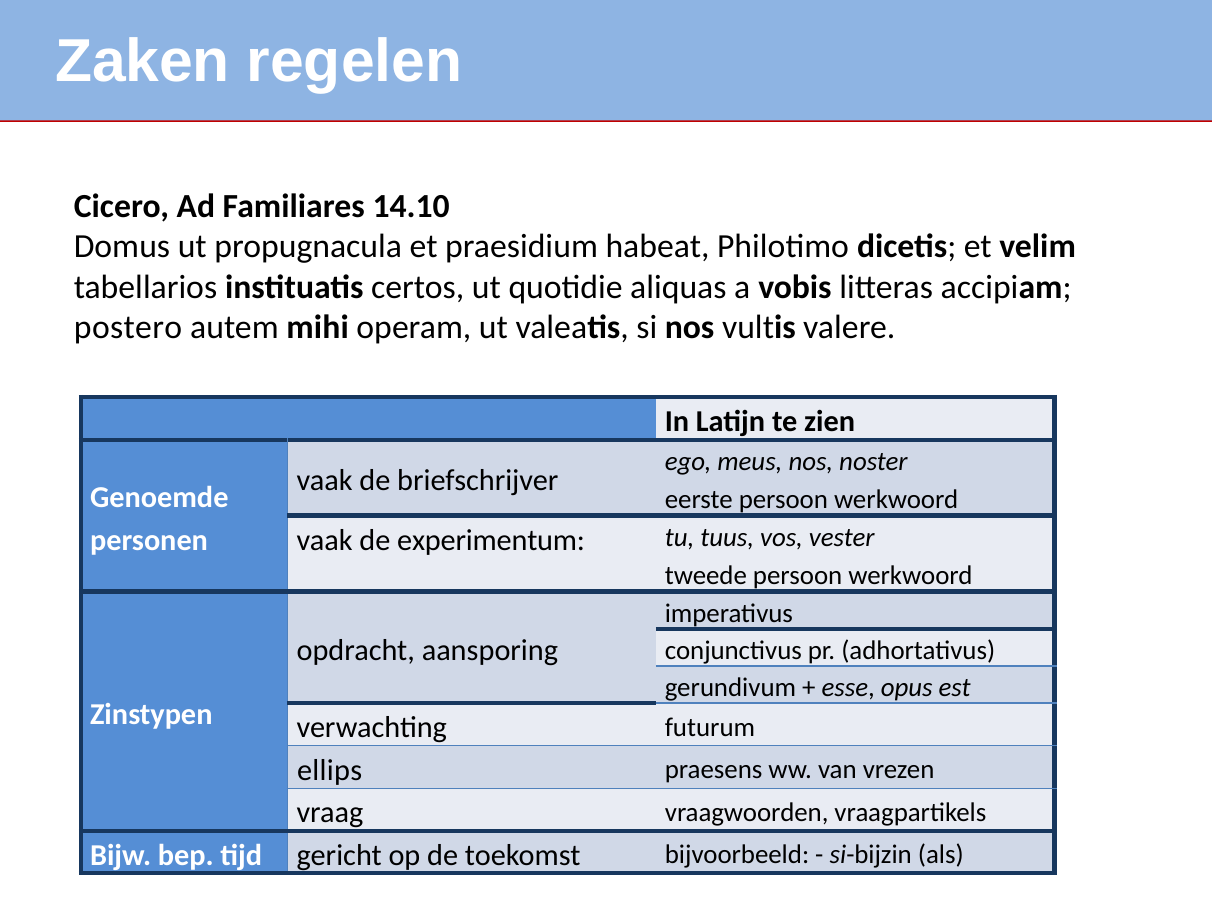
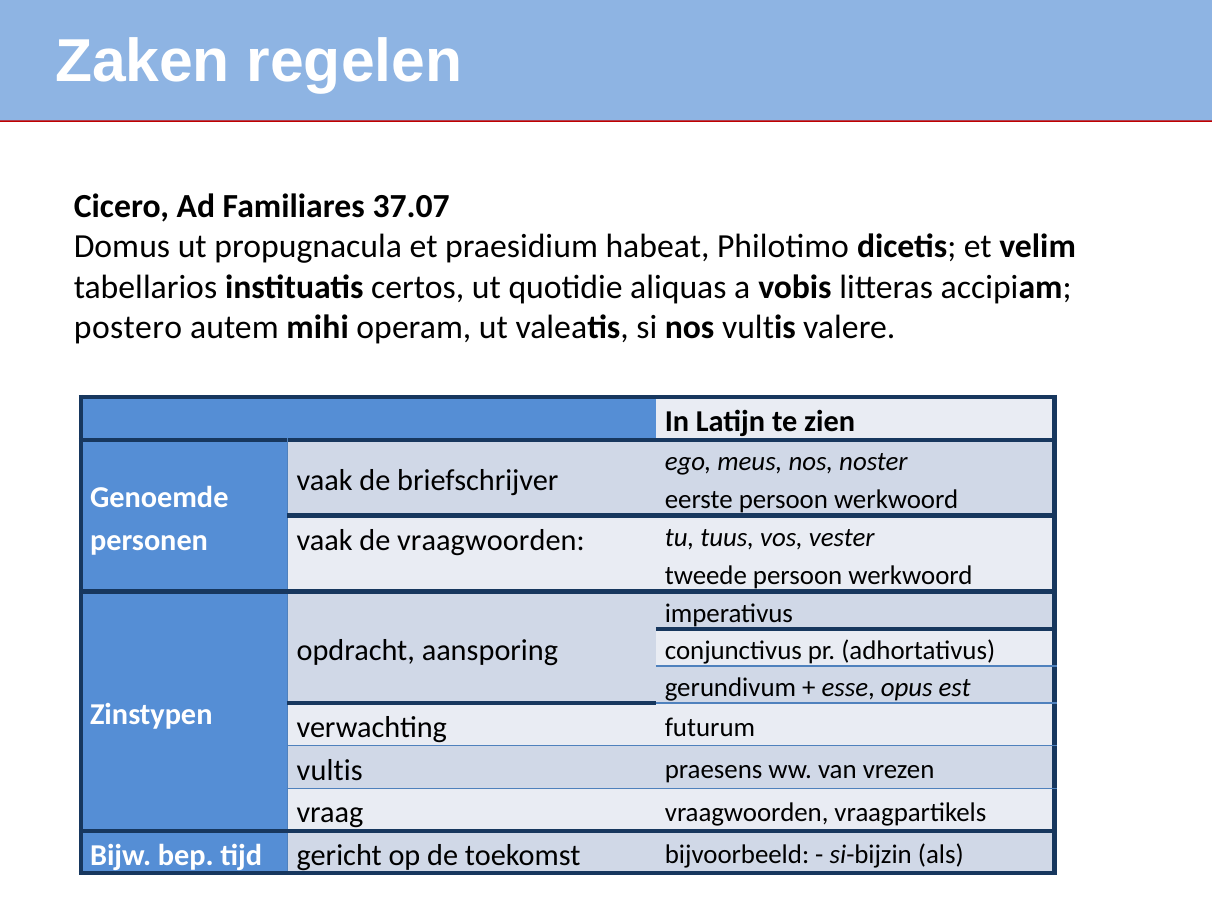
14.10: 14.10 -> 37.07 (411, 206)
de experimentum: experimentum -> vraagwoorden (491, 540)
ellips: ellips -> vultis (330, 770)
